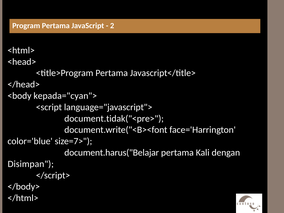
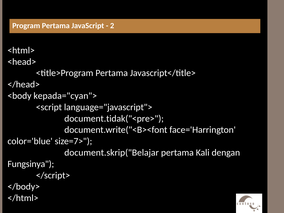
document.harus("Belajar: document.harus("Belajar -> document.skrip("Belajar (112, 153)
Disimpan: Disimpan -> Fungsinya (31, 164)
